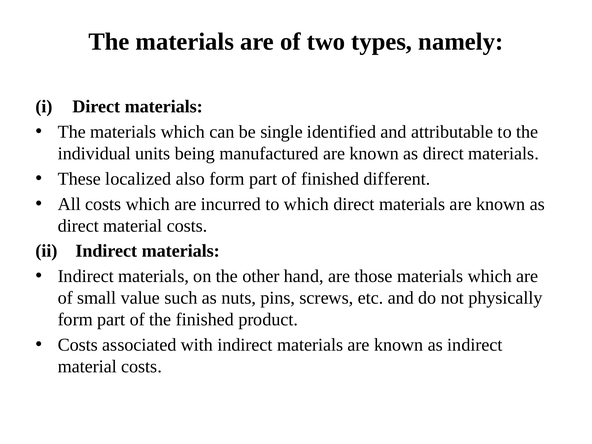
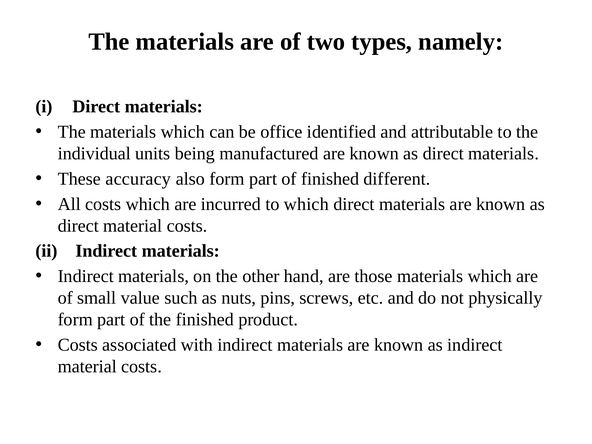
single: single -> office (281, 132)
localized: localized -> accuracy (138, 179)
